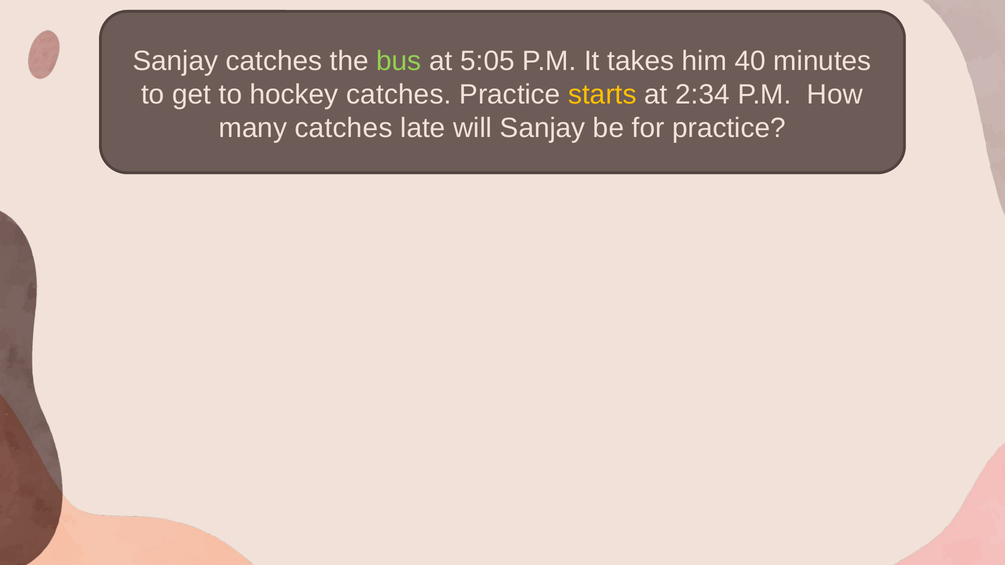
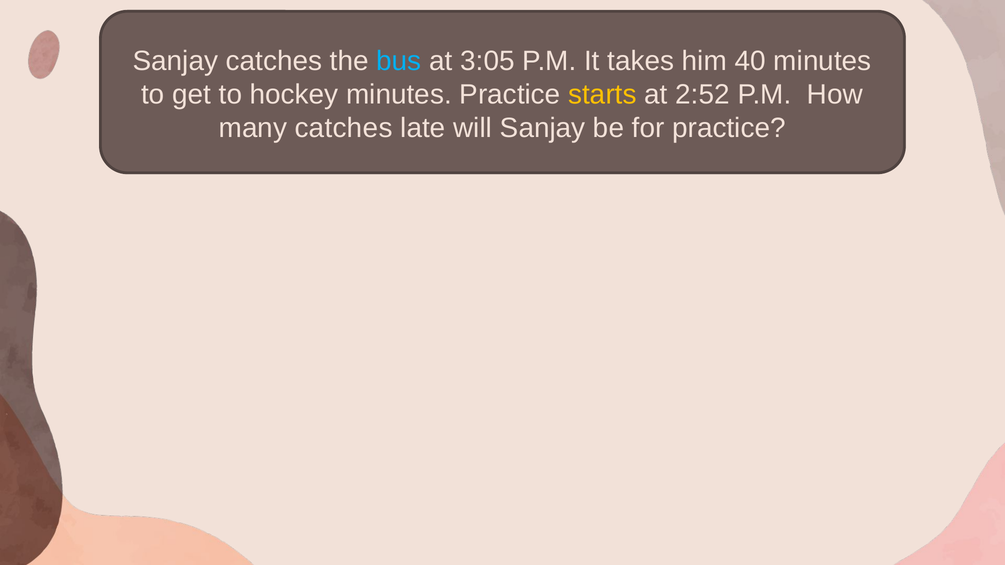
bus colour: light green -> light blue (399, 61)
5:05: 5:05 -> 3:05 (487, 61)
hockey catches: catches -> minutes (399, 95)
2:34: 2:34 -> 2:52 (703, 95)
